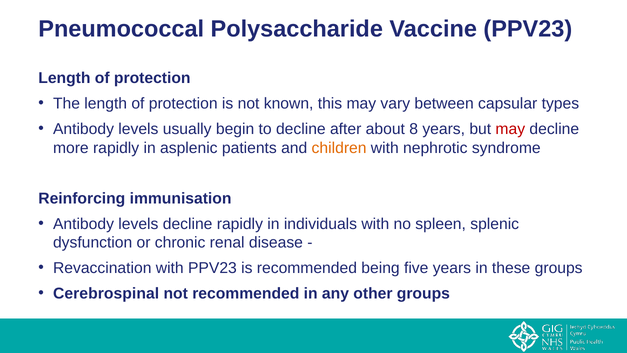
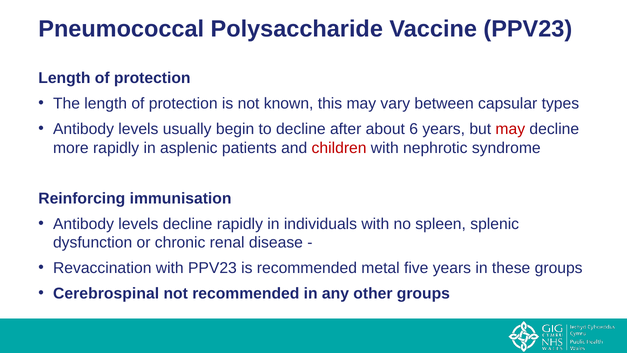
8: 8 -> 6 (414, 129)
children colour: orange -> red (339, 148)
being: being -> metal (381, 268)
